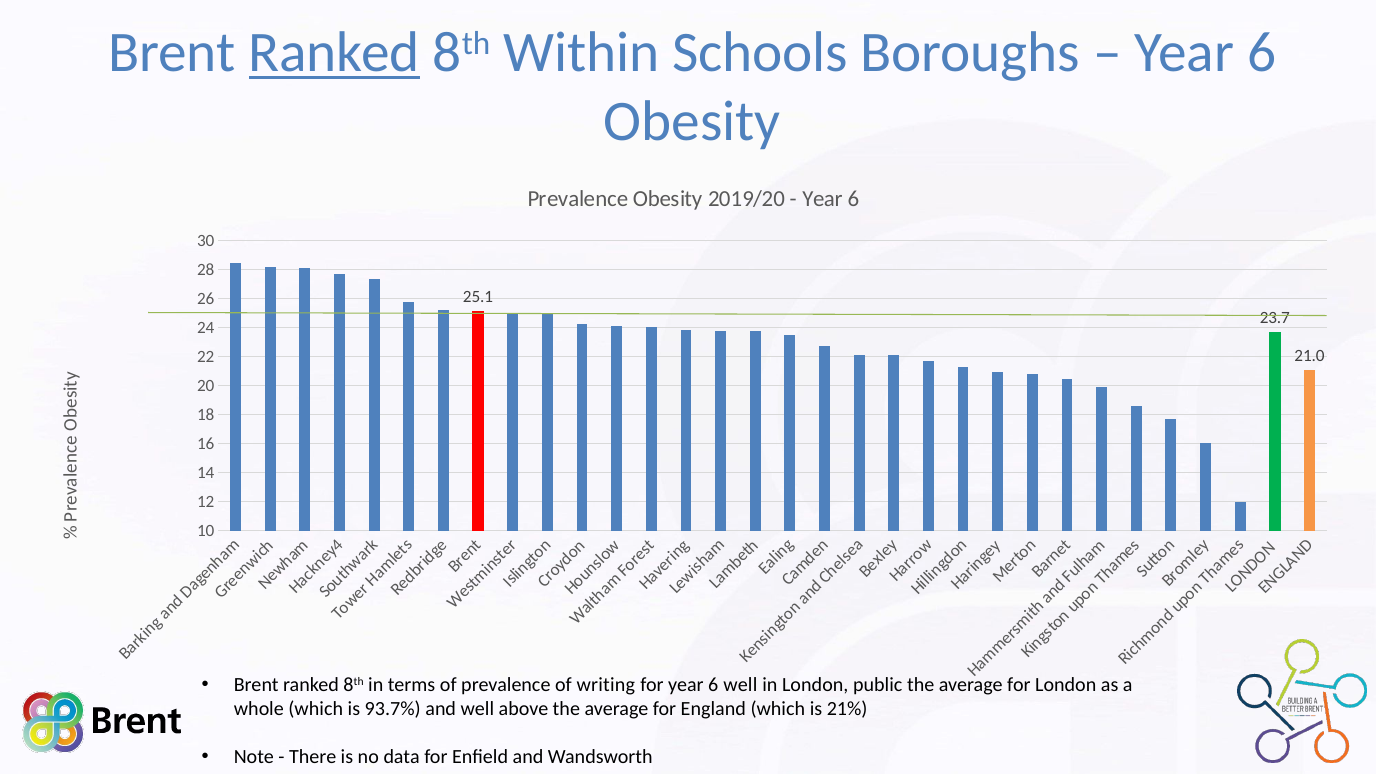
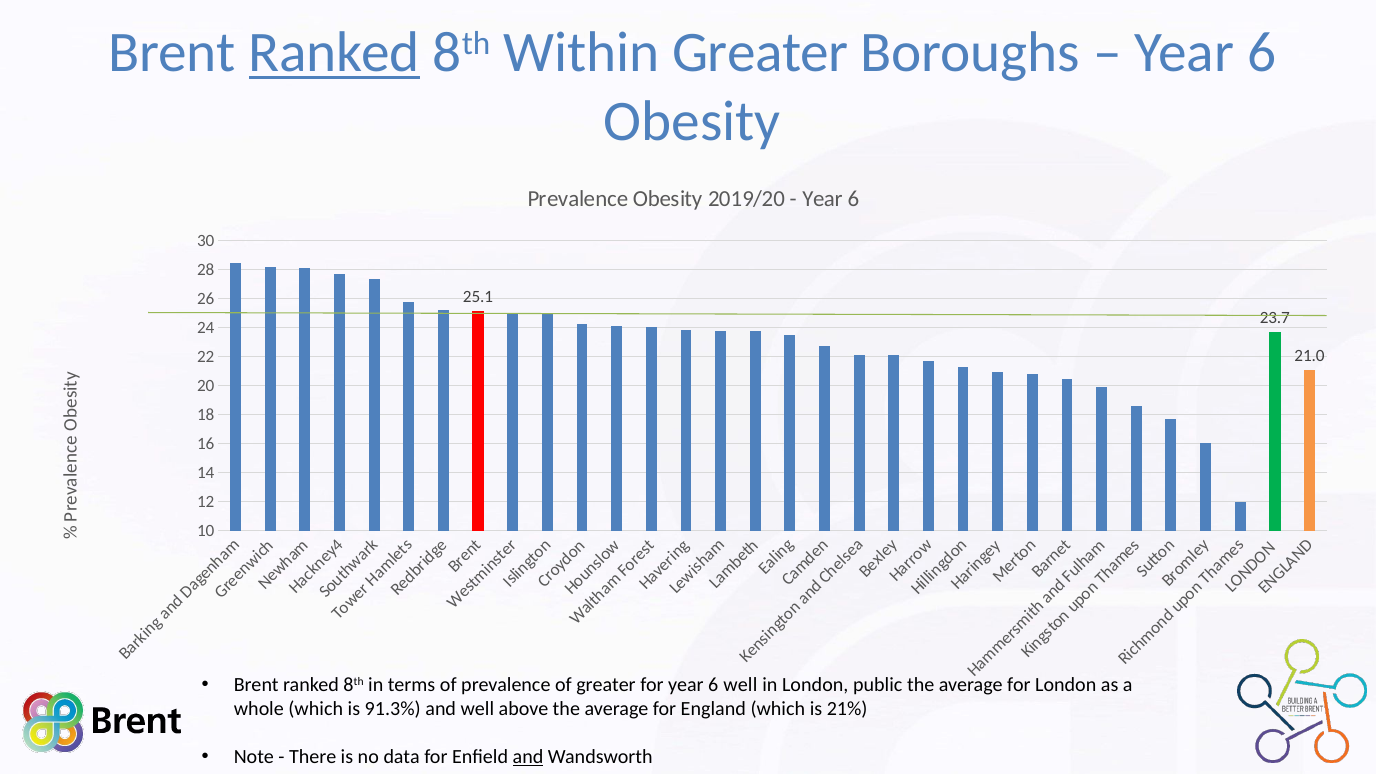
Within Schools: Schools -> Greater (760, 53)
of writing: writing -> greater (606, 685)
93.7%: 93.7% -> 91.3% (393, 709)
and underline: none -> present (528, 757)
